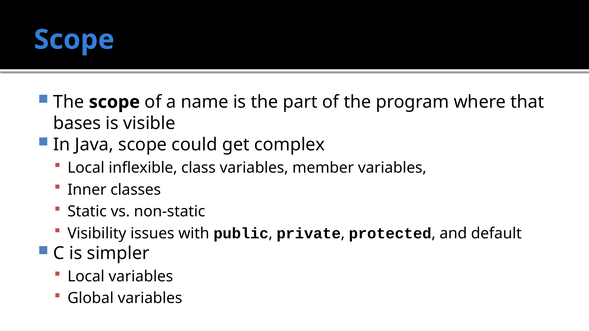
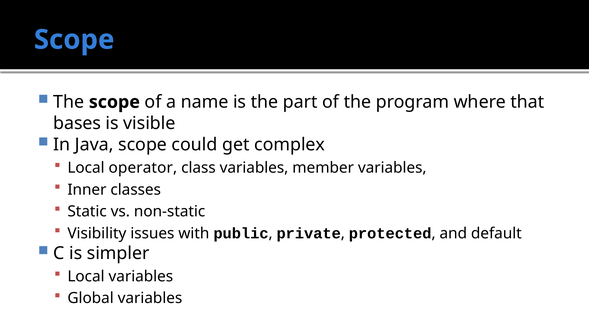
inflexible: inflexible -> operator (143, 168)
